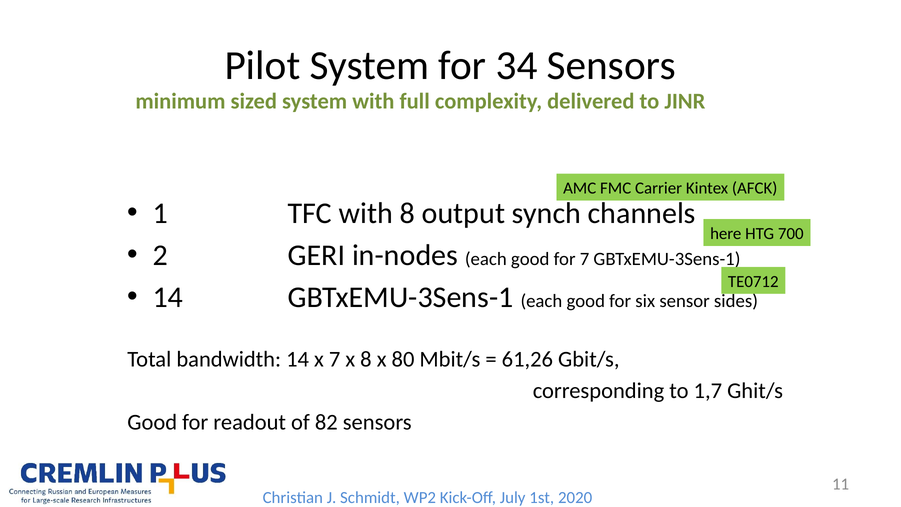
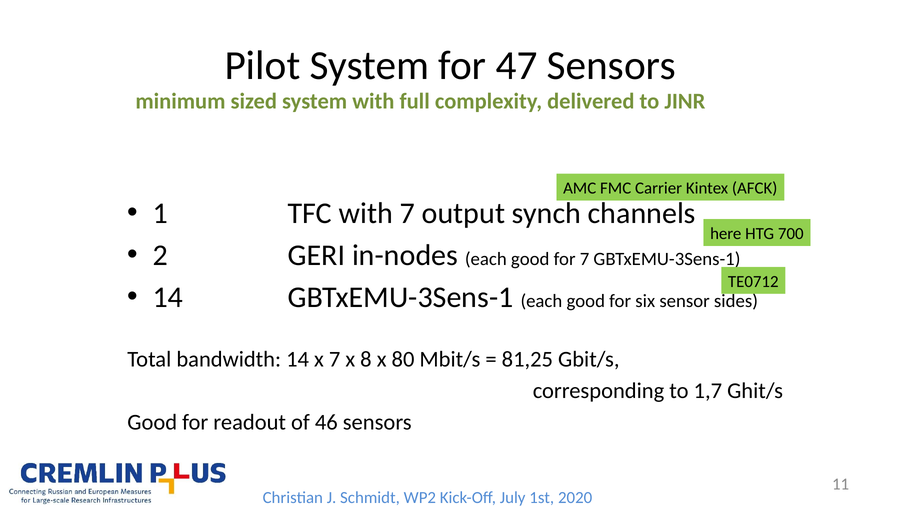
34: 34 -> 47 (517, 65)
with 8: 8 -> 7 (407, 213)
61,26: 61,26 -> 81,25 (527, 359)
82: 82 -> 46 (326, 422)
